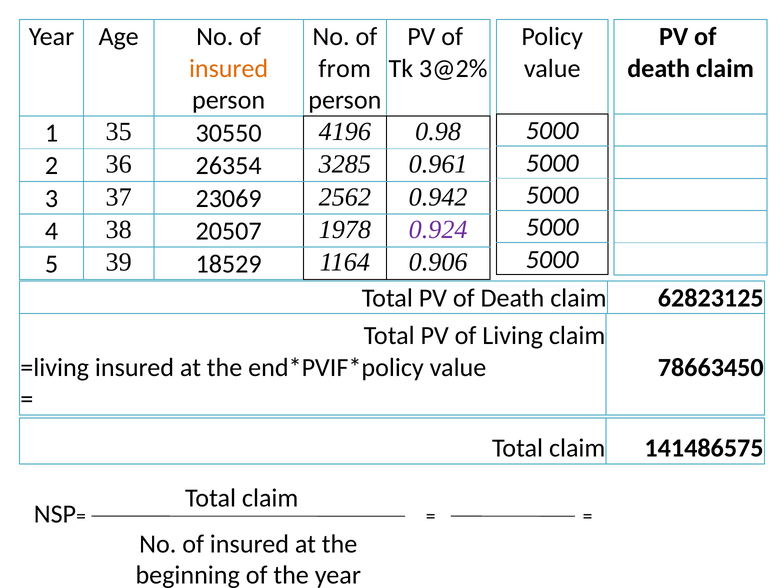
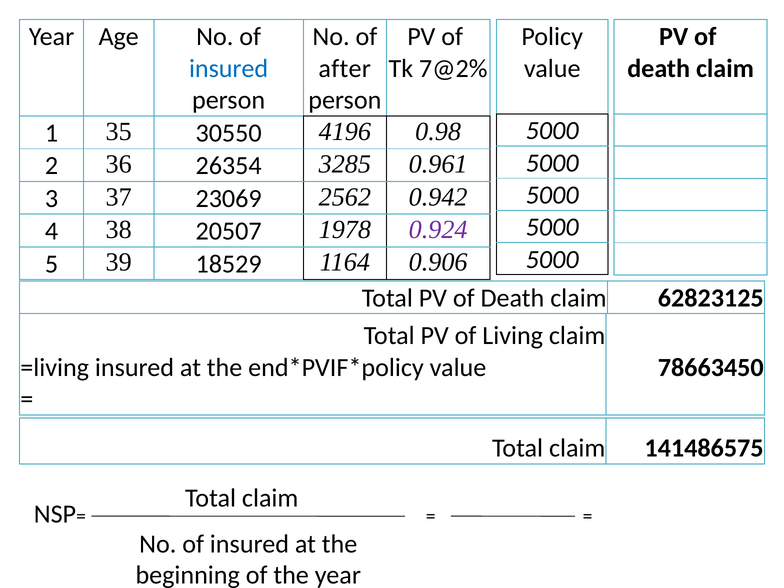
insured colour: orange -> blue (229, 68)
from: from -> after (345, 68)
3@2%: 3@2% -> 7@2% (453, 68)
